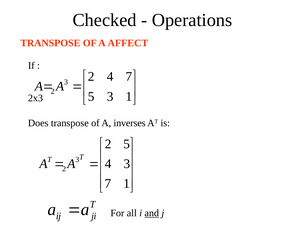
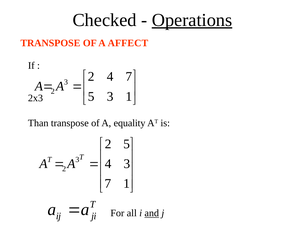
Operations underline: none -> present (192, 20)
Does: Does -> Than (38, 123)
inverses: inverses -> equality (130, 123)
